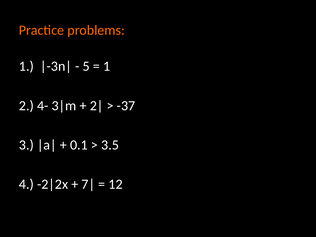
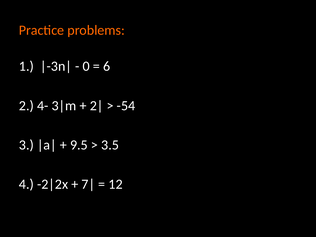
5: 5 -> 0 (86, 66)
1: 1 -> 6 (107, 66)
-37: -37 -> -54 (126, 106)
0.1: 0.1 -> 9.5 (79, 145)
